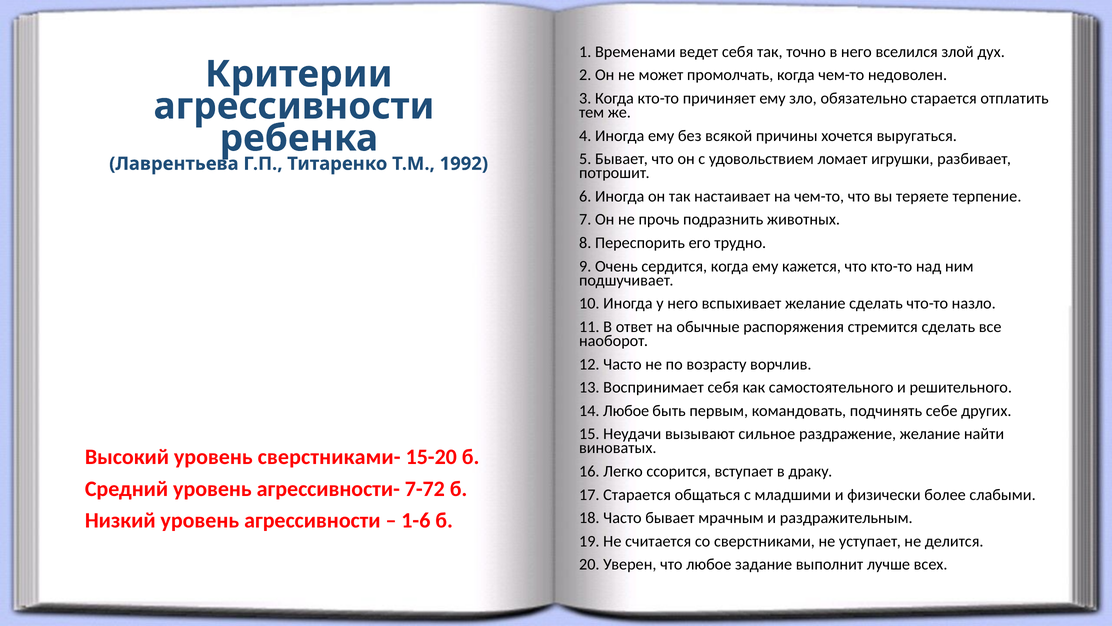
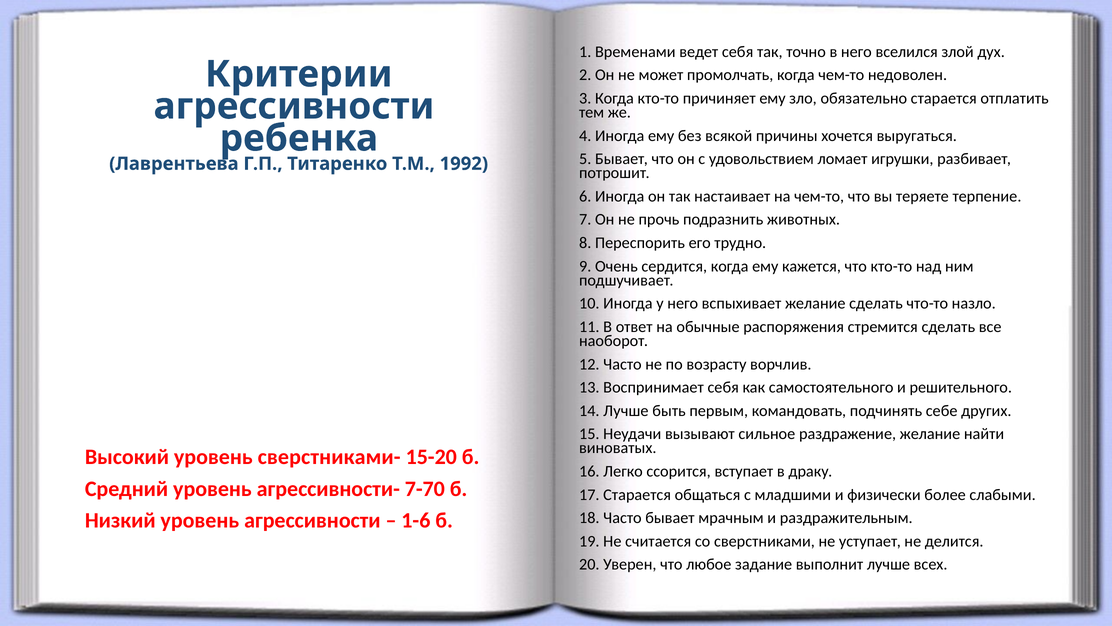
14 Любое: Любое -> Лучше (626, 410)
7-72: 7-72 -> 7-70 (425, 488)
